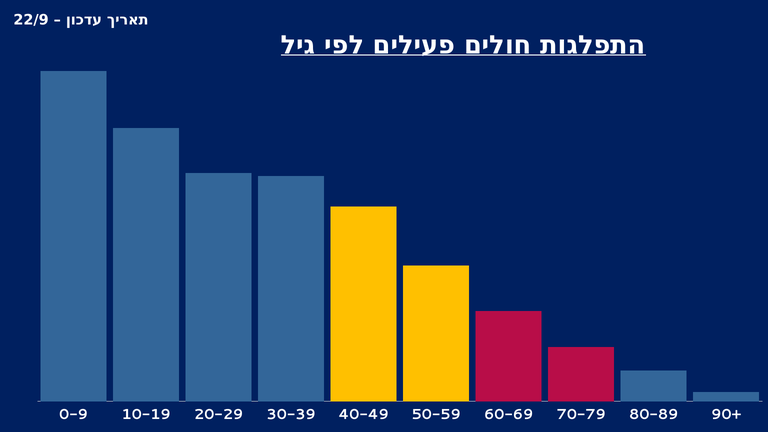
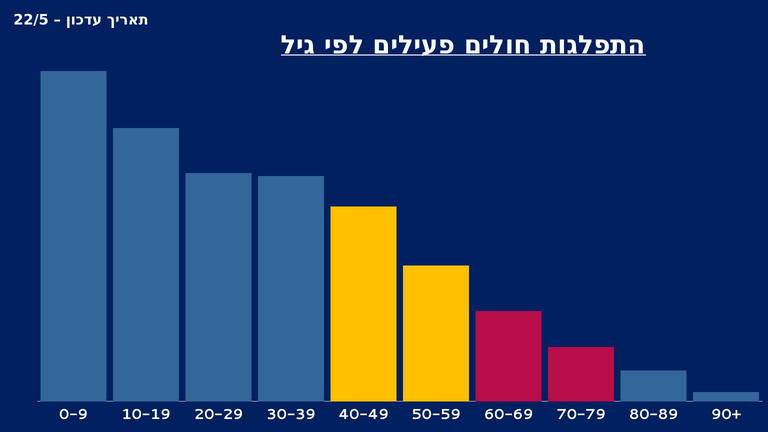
22/9: 22/9 -> 22/5 (31, 20)
